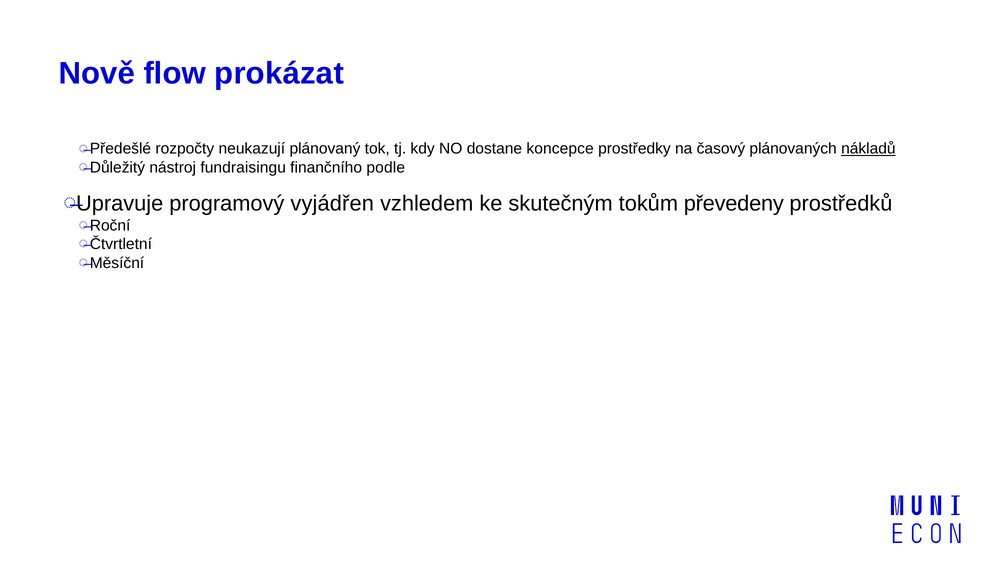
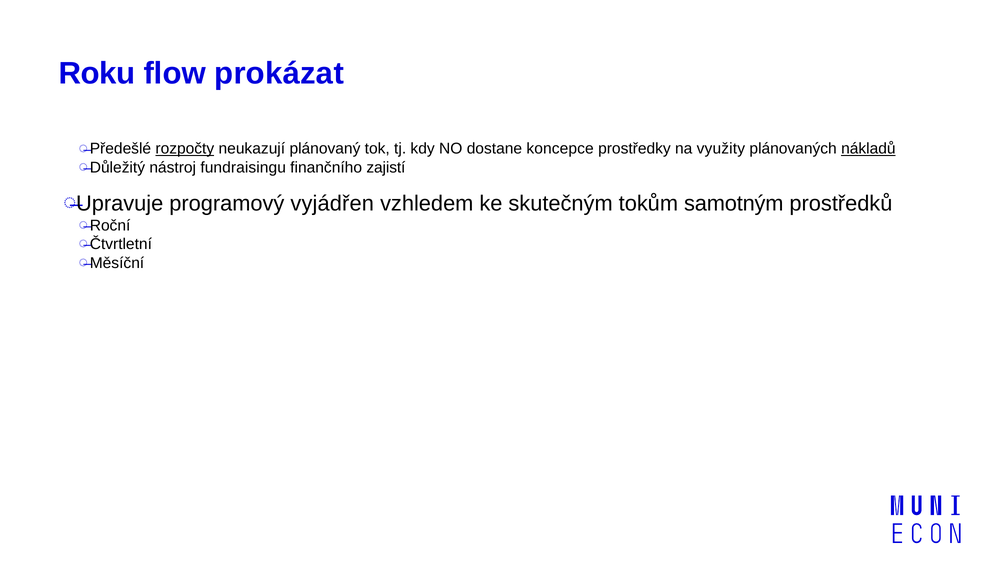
Nově: Nově -> Roku (97, 74)
rozpočty underline: none -> present (185, 149)
časový: časový -> využity (721, 149)
podle: podle -> zajistí (386, 167)
převedeny: převedeny -> samotným (734, 203)
